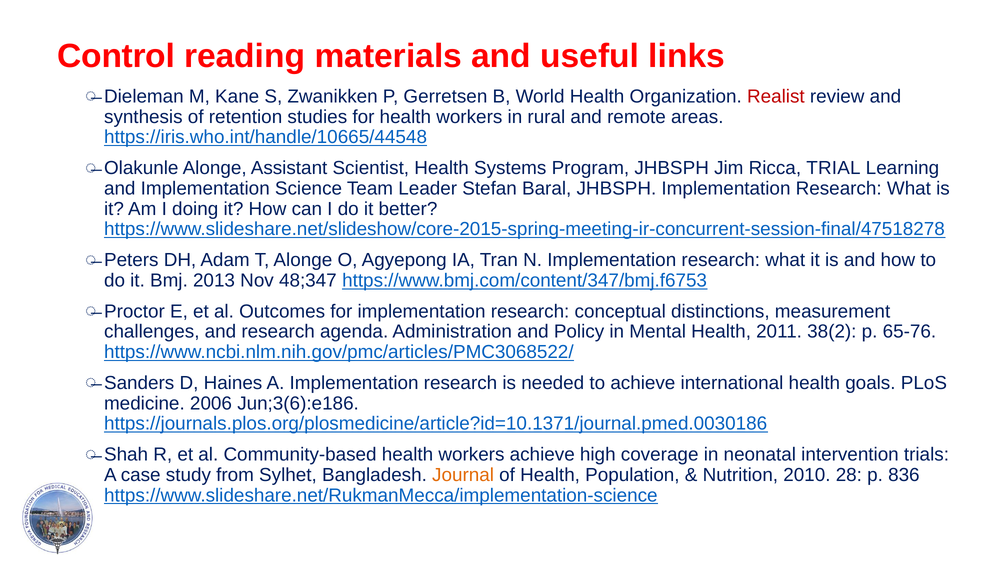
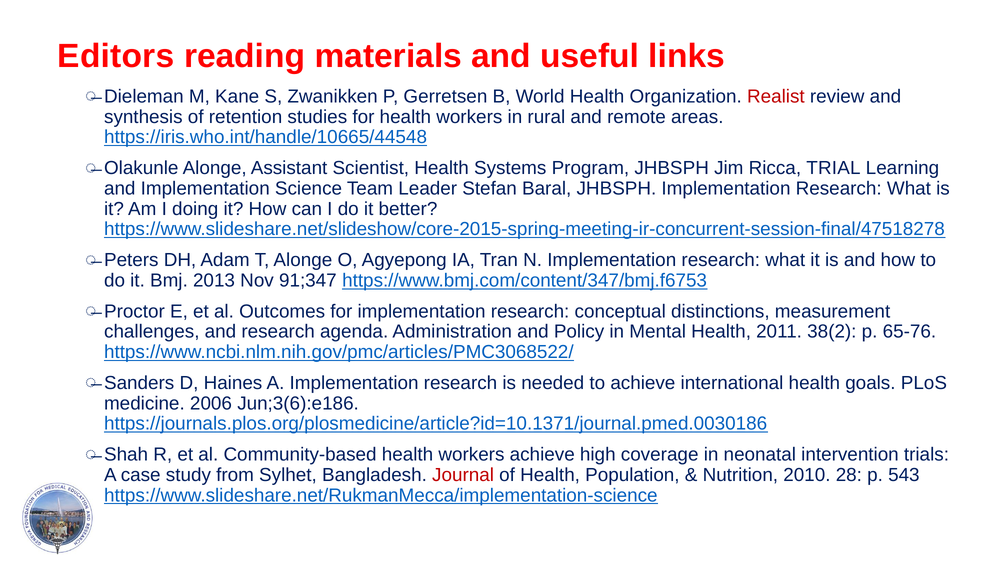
Control: Control -> Editors (116, 56)
48;347: 48;347 -> 91;347 (308, 281)
Journal colour: orange -> red (463, 475)
836: 836 -> 543 (904, 475)
